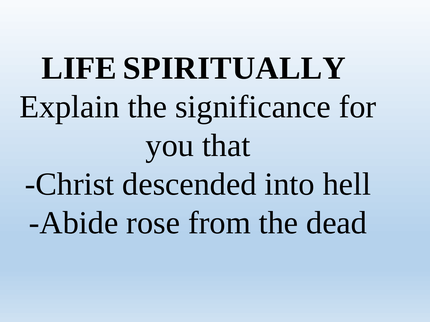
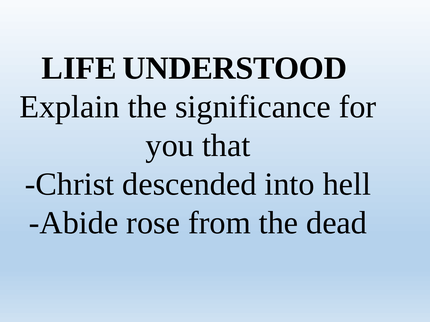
SPIRITUALLY: SPIRITUALLY -> UNDERSTOOD (235, 68)
